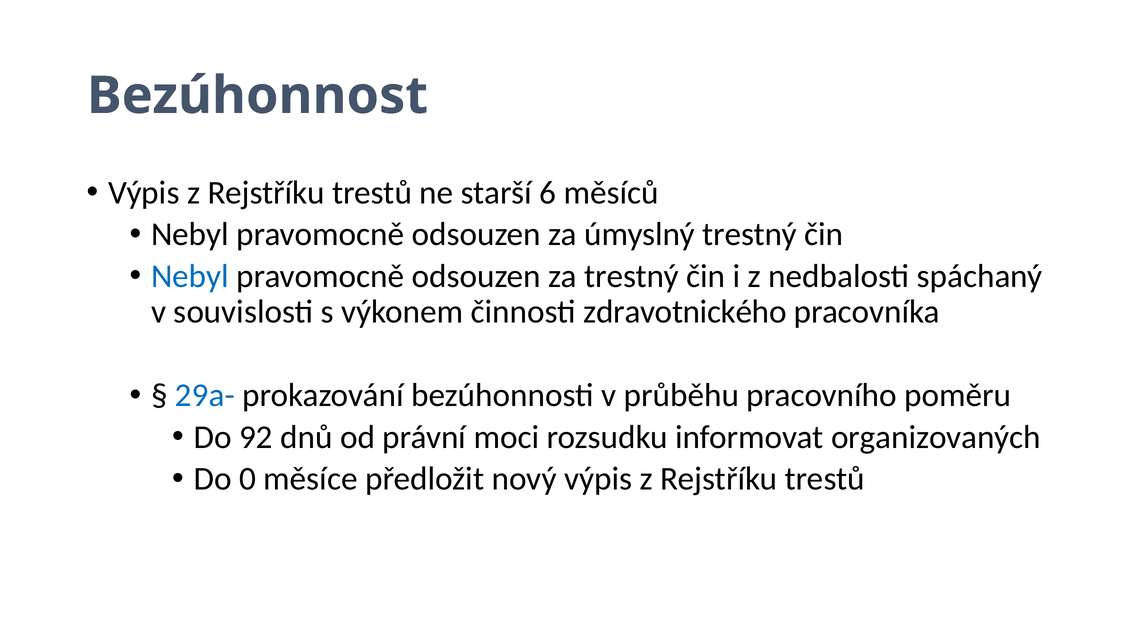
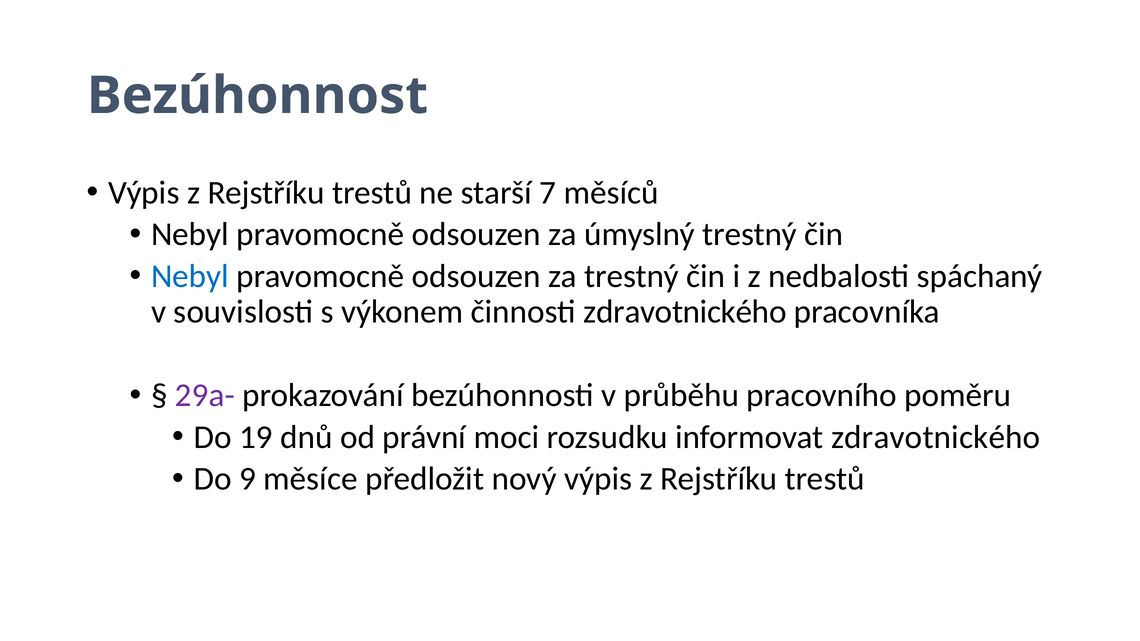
6: 6 -> 7 (548, 193)
29a- colour: blue -> purple (205, 396)
92: 92 -> 19 (256, 437)
informovat organizovaných: organizovaných -> zdravotnického (936, 437)
0: 0 -> 9 (247, 479)
